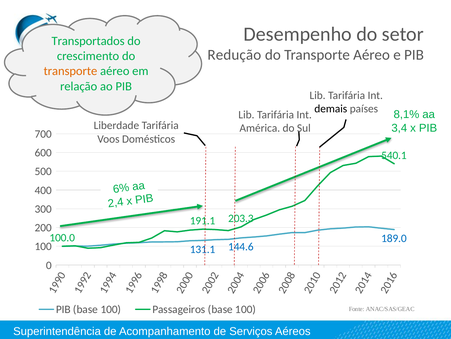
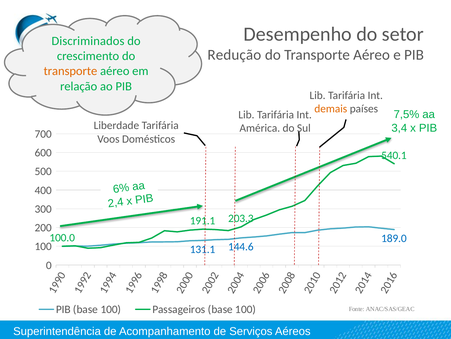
Transportados: Transportados -> Discriminados (88, 41)
demais colour: black -> orange (331, 109)
8,1%: 8,1% -> 7,5% (406, 114)
